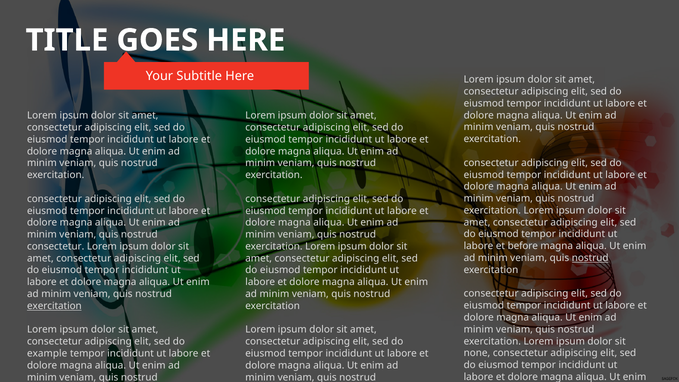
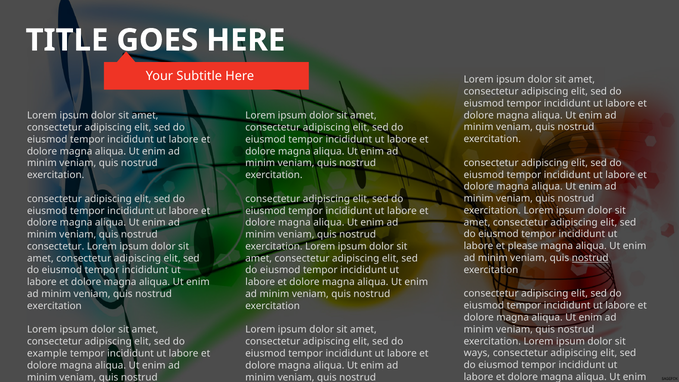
before: before -> please (523, 246)
exercitation underline: present -> none (54, 306)
none: none -> ways (477, 353)
